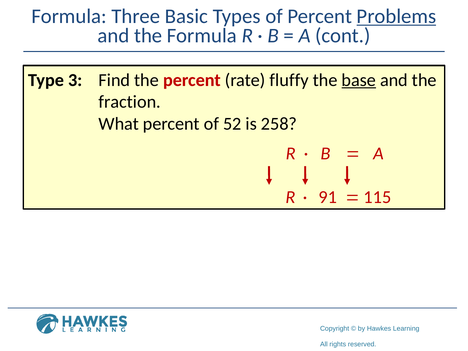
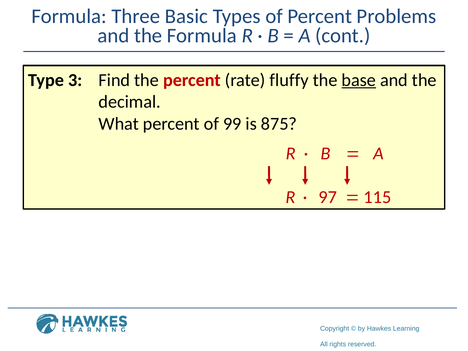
Problems underline: present -> none (396, 16)
fraction: fraction -> decimal (130, 102)
52: 52 -> 99 (232, 124)
258: 258 -> 875 (279, 124)
91: 91 -> 97 (328, 197)
